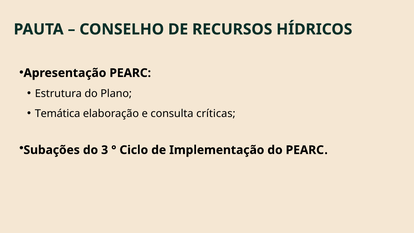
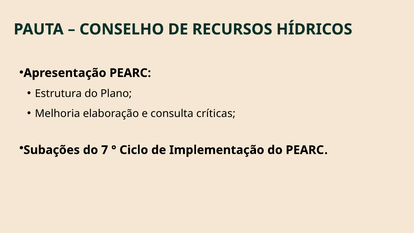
Temática: Temática -> Melhoria (57, 113)
3: 3 -> 7 (105, 150)
